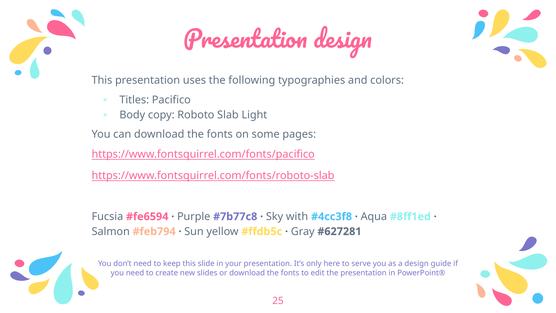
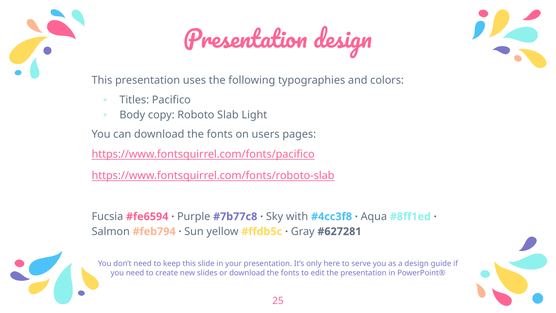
some: some -> users (266, 134)
